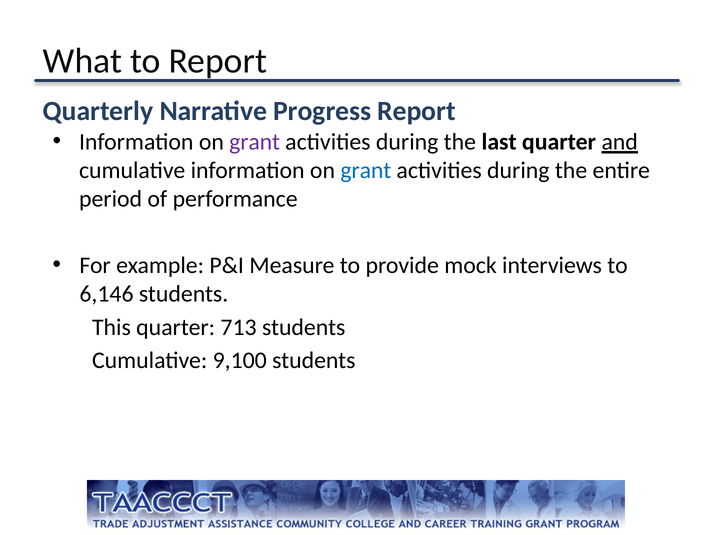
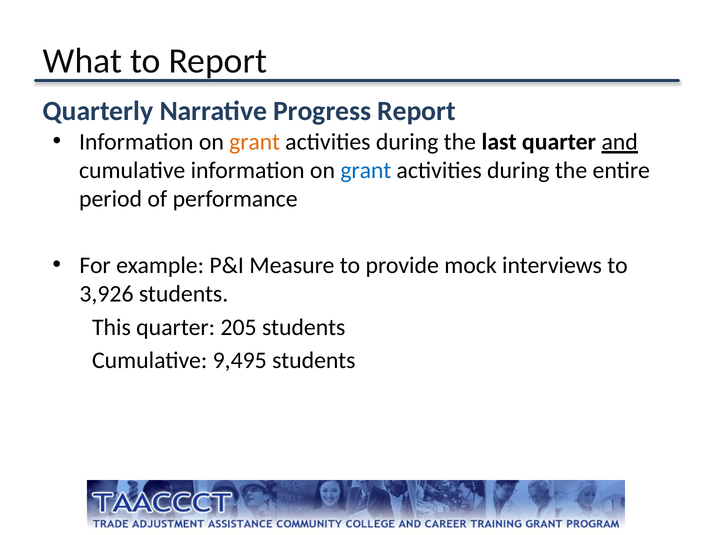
grant colour: purple -> orange (255, 142)
6,146: 6,146 -> 3,926 (106, 294)
713: 713 -> 205 (239, 328)
9,100: 9,100 -> 9,495 (240, 361)
